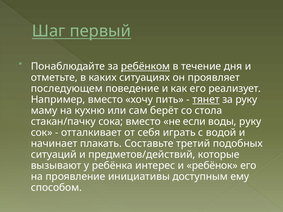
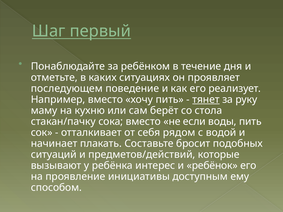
ребёнком underline: present -> none (145, 67)
воды руку: руку -> пить (250, 122)
играть: играть -> рядом (179, 133)
третий: третий -> бросит (193, 144)
